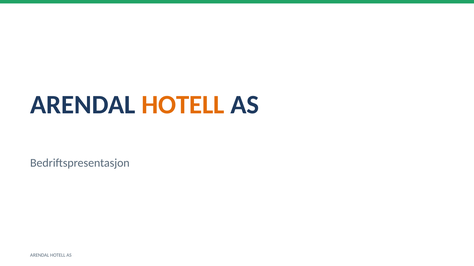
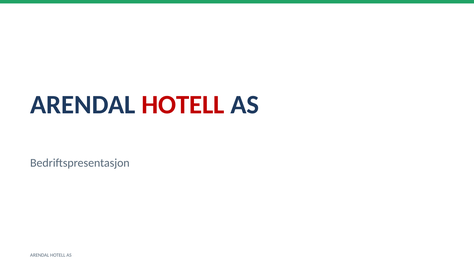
HOTELL colour: orange -> red (183, 105)
